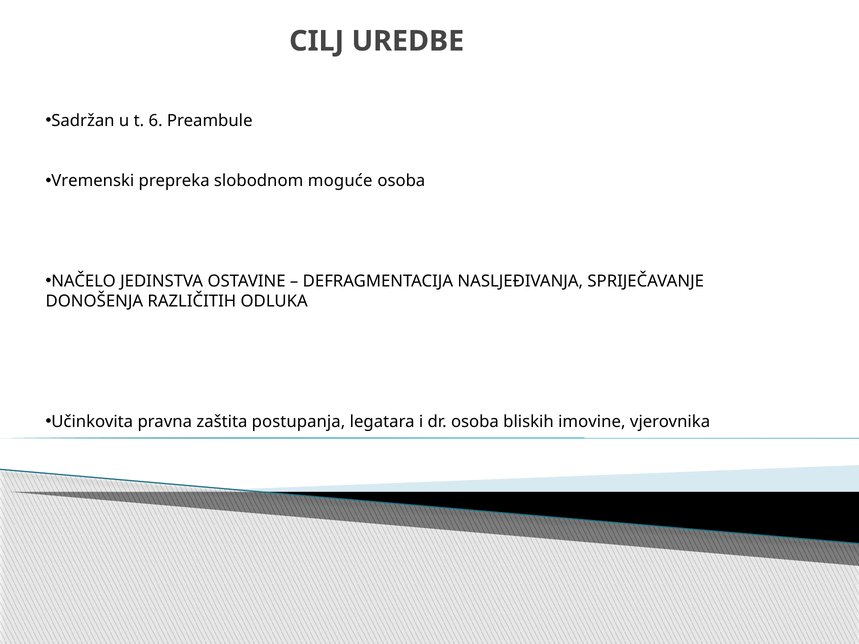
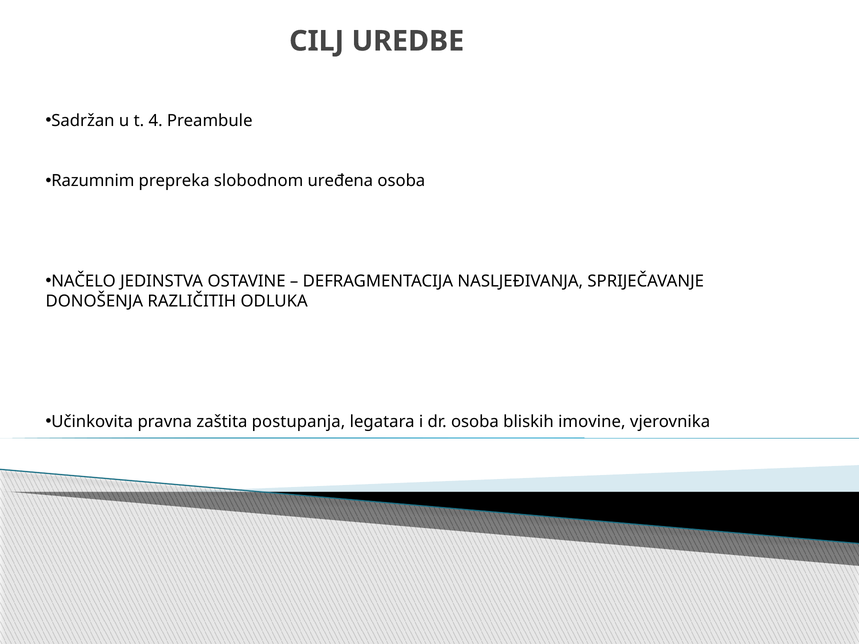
6: 6 -> 4 (156, 121)
Vremenski: Vremenski -> Razumnim (93, 181)
moguće: moguće -> uređena (340, 181)
